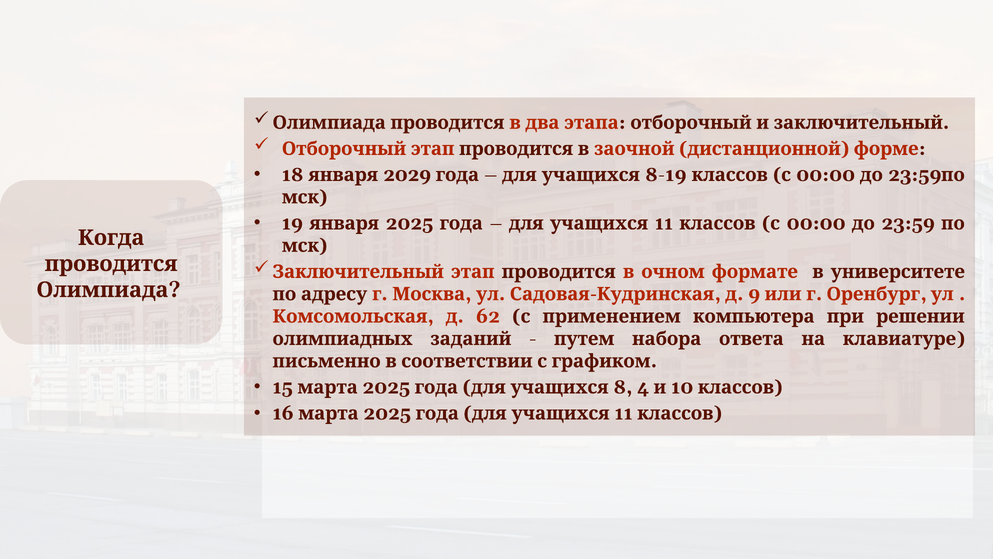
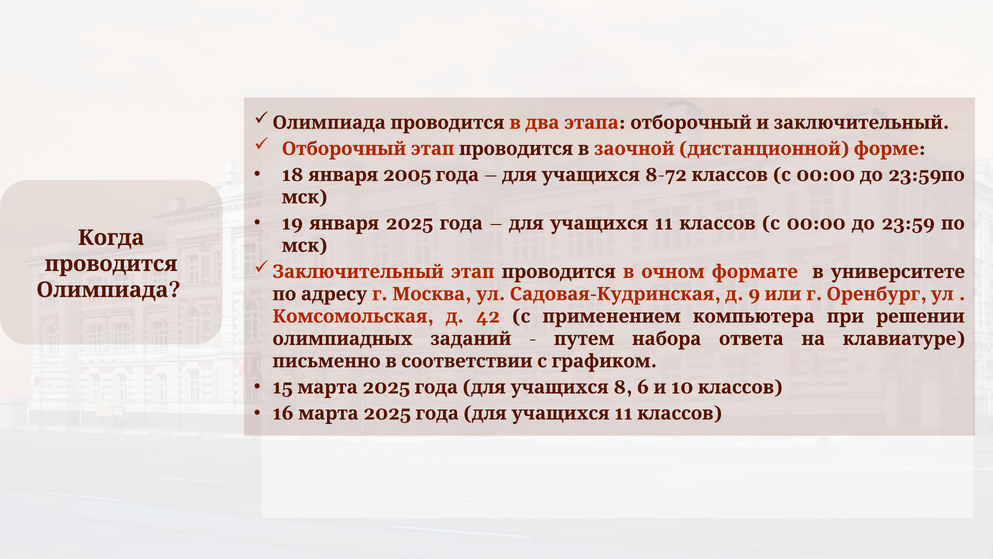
2029: 2029 -> 2005 (407, 175)
8-19: 8-19 -> 8-72 (666, 175)
62: 62 -> 42 (488, 316)
4: 4 -> 6 (643, 387)
